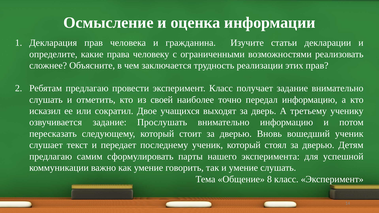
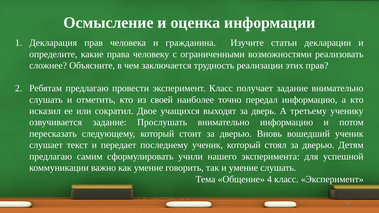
парты: парты -> учили (190, 157)
8: 8 -> 4 (269, 179)
